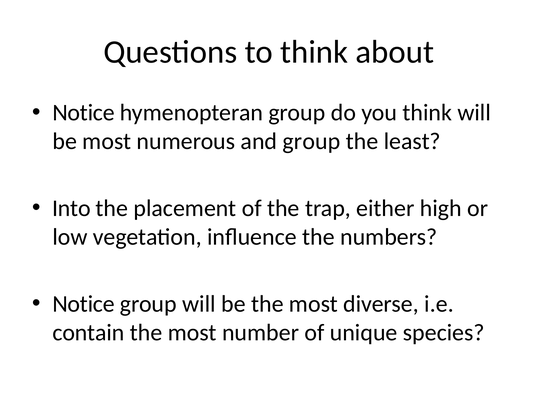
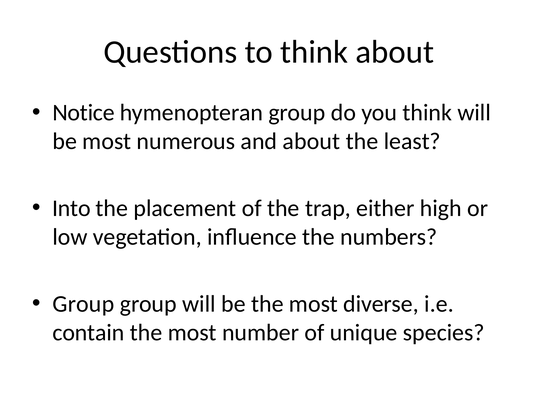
and group: group -> about (311, 142)
Notice: Notice -> Group (83, 304)
